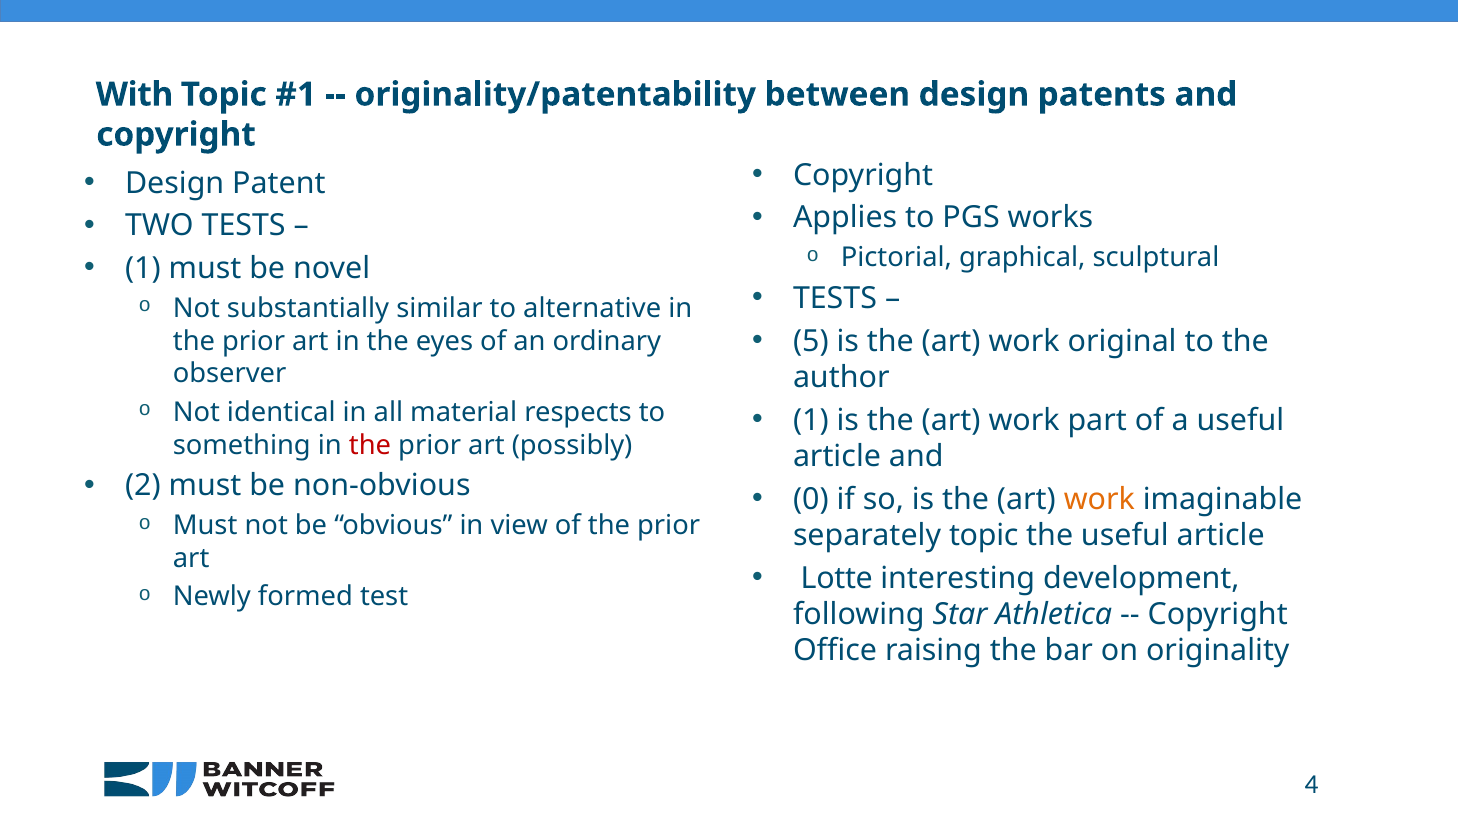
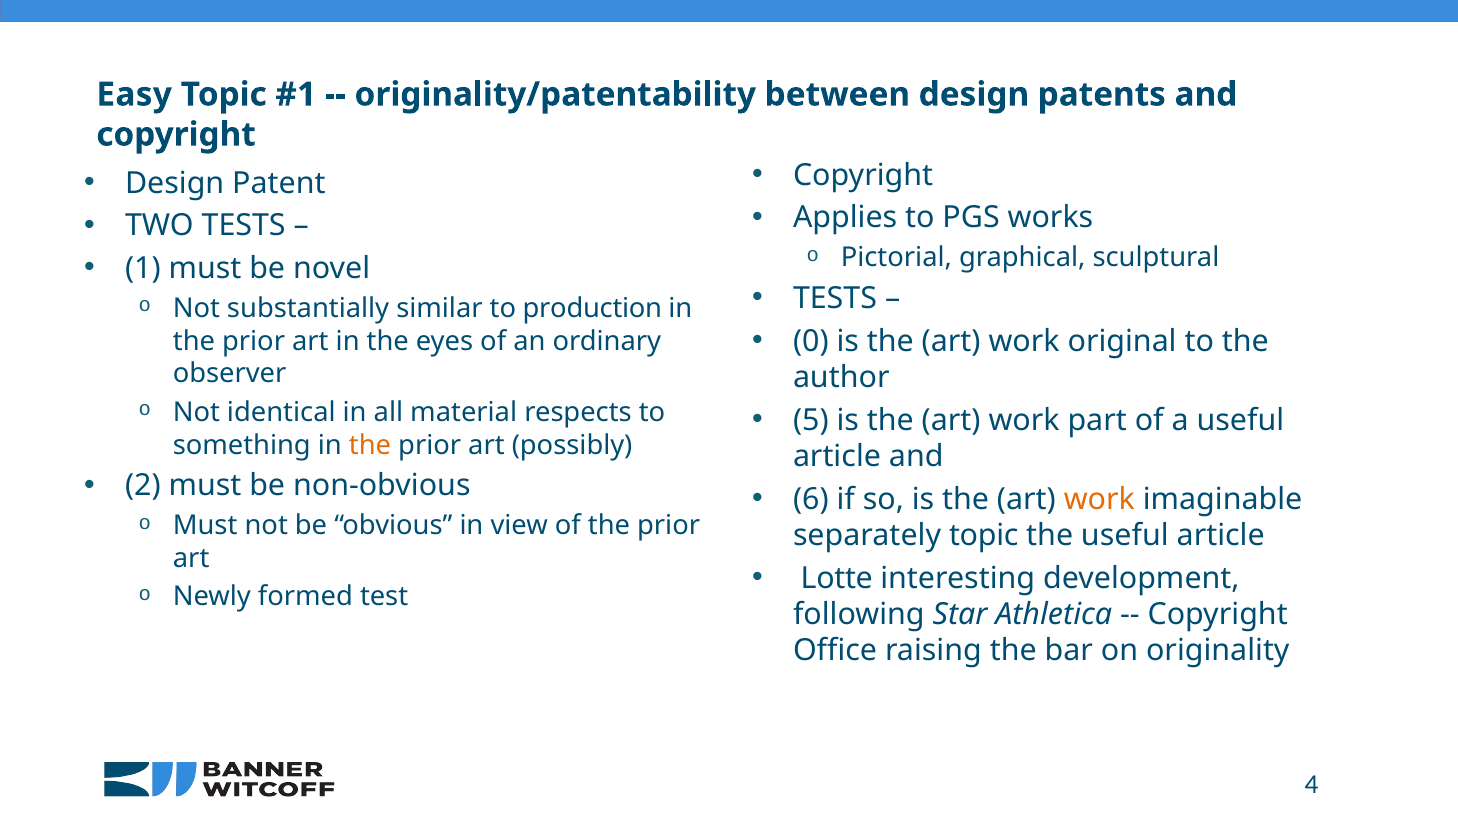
With: With -> Easy (134, 94)
alternative: alternative -> production (592, 308)
5: 5 -> 0 (811, 341)
1: 1 -> 5 (811, 420)
the colour: red -> orange (370, 445)
0: 0 -> 6 (811, 499)
